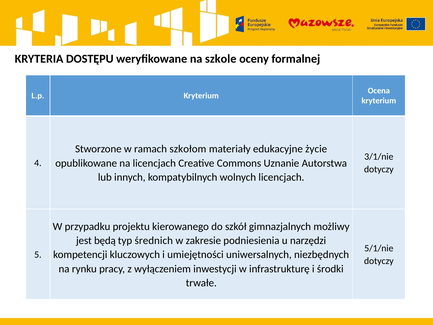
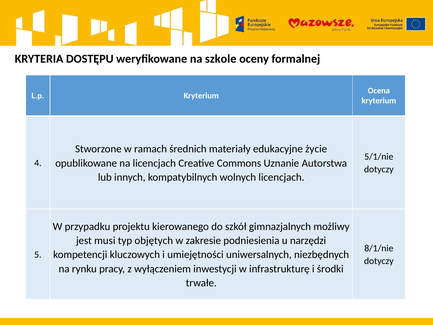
szkołom: szkołom -> średnich (188, 149)
3/1/nie: 3/1/nie -> 5/1/nie (379, 157)
będą: będą -> musi (105, 240)
średnich: średnich -> objętych (154, 240)
5/1/nie: 5/1/nie -> 8/1/nie (379, 248)
